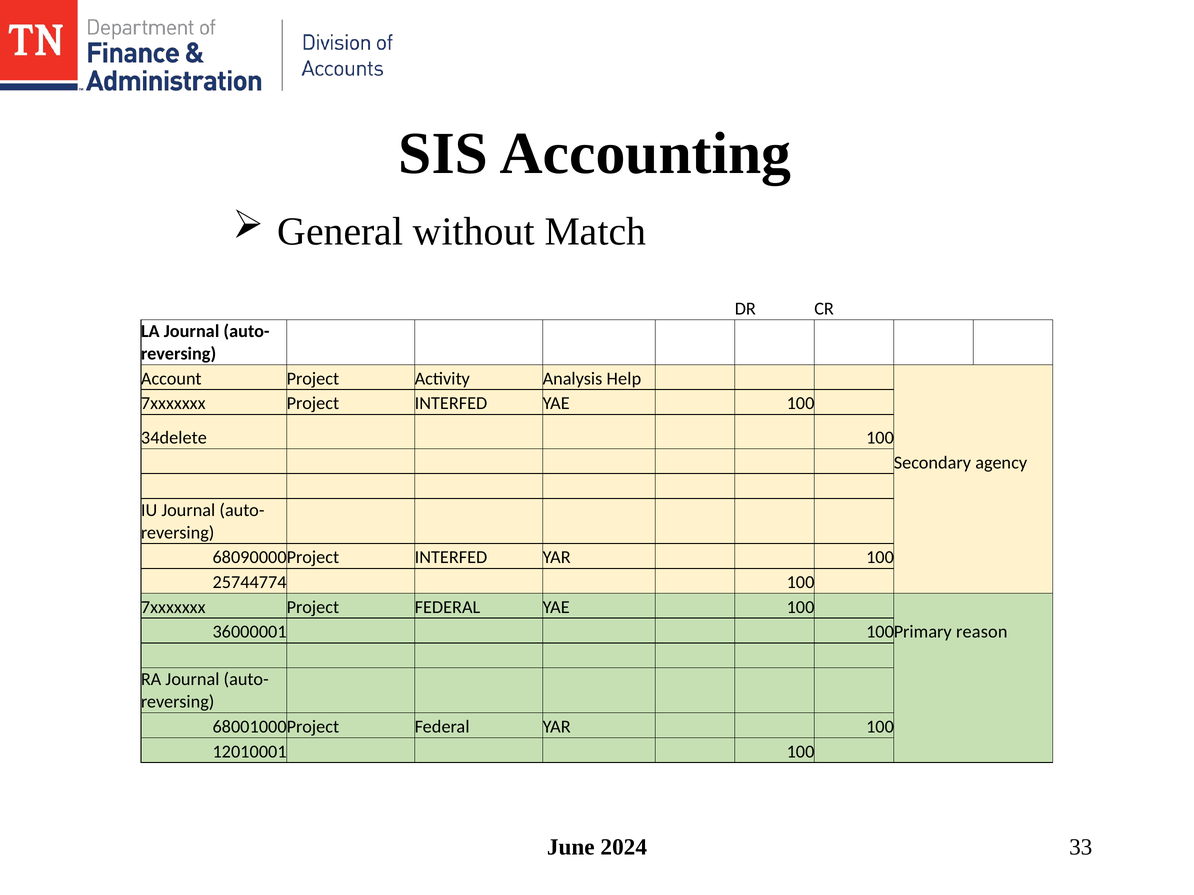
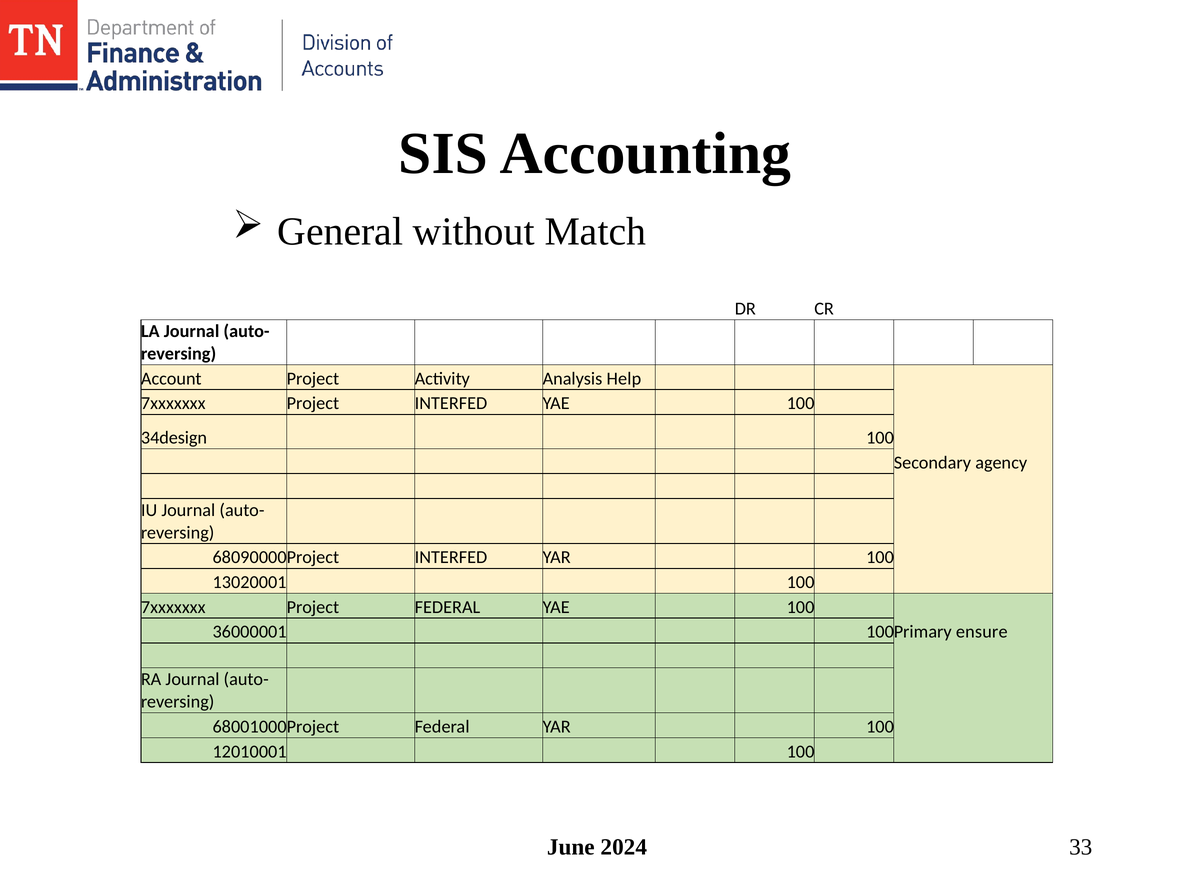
34delete: 34delete -> 34design (174, 438)
25744774: 25744774 -> 13020001 (250, 583)
reason: reason -> ensure (982, 632)
